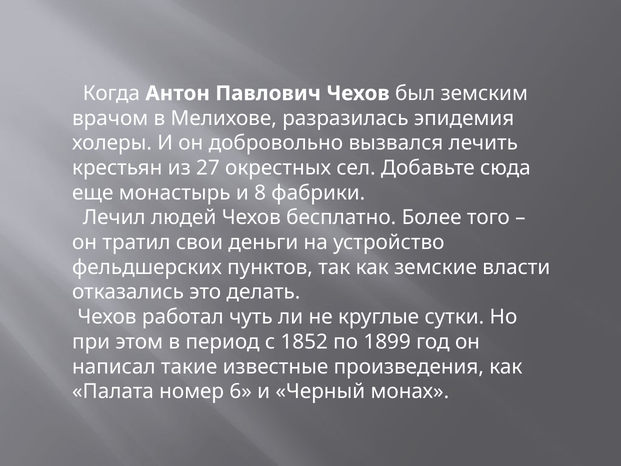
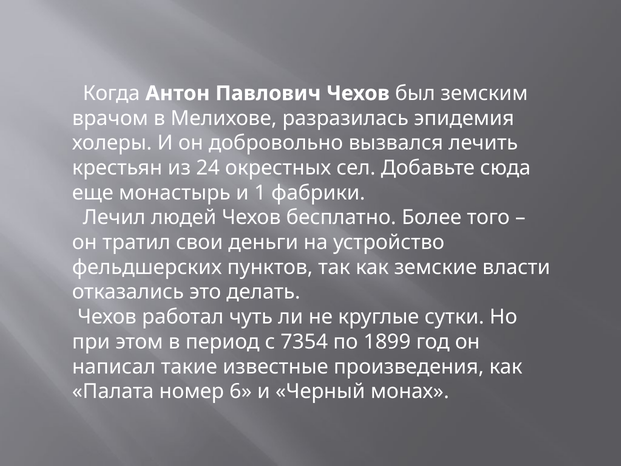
27: 27 -> 24 (208, 168)
8: 8 -> 1 (260, 193)
1852: 1852 -> 7354 (304, 342)
